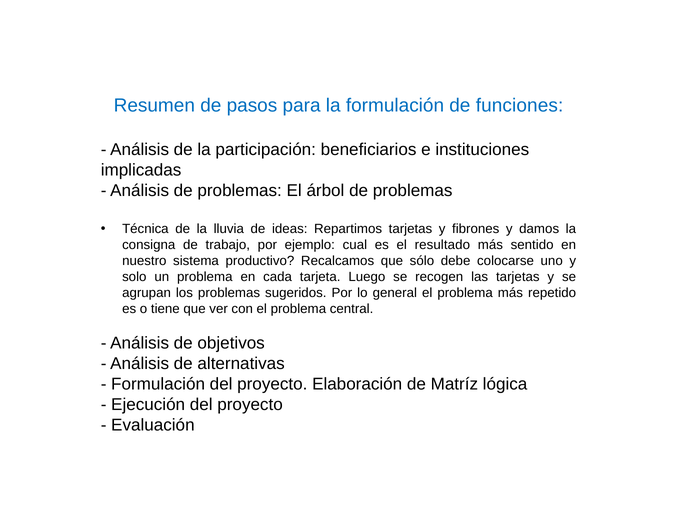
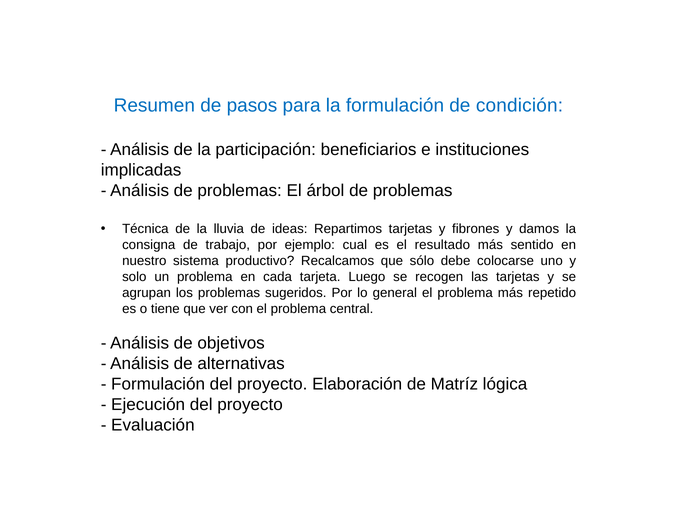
funciones: funciones -> condición (519, 105)
